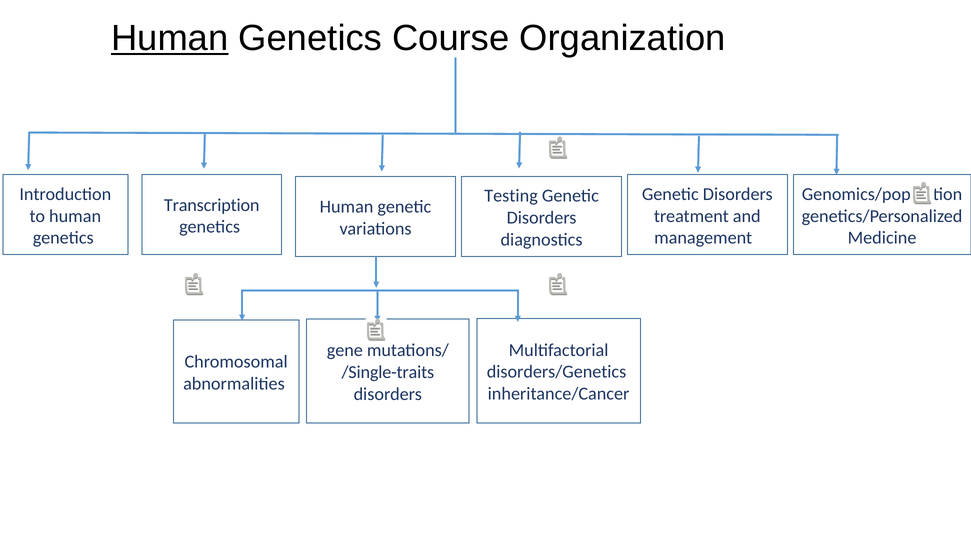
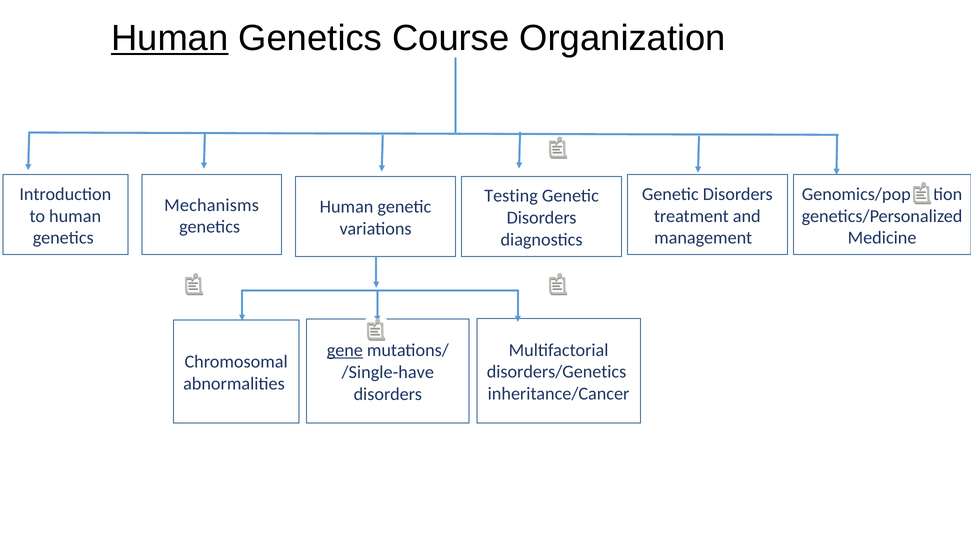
Transcription: Transcription -> Mechanisms (212, 205)
gene underline: none -> present (345, 350)
/Single-traits: /Single-traits -> /Single-have (388, 372)
